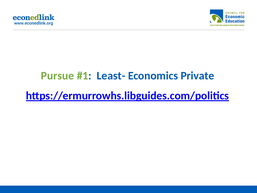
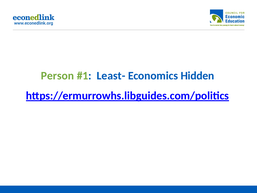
Pursue: Pursue -> Person (57, 76)
Private: Private -> Hidden (197, 76)
